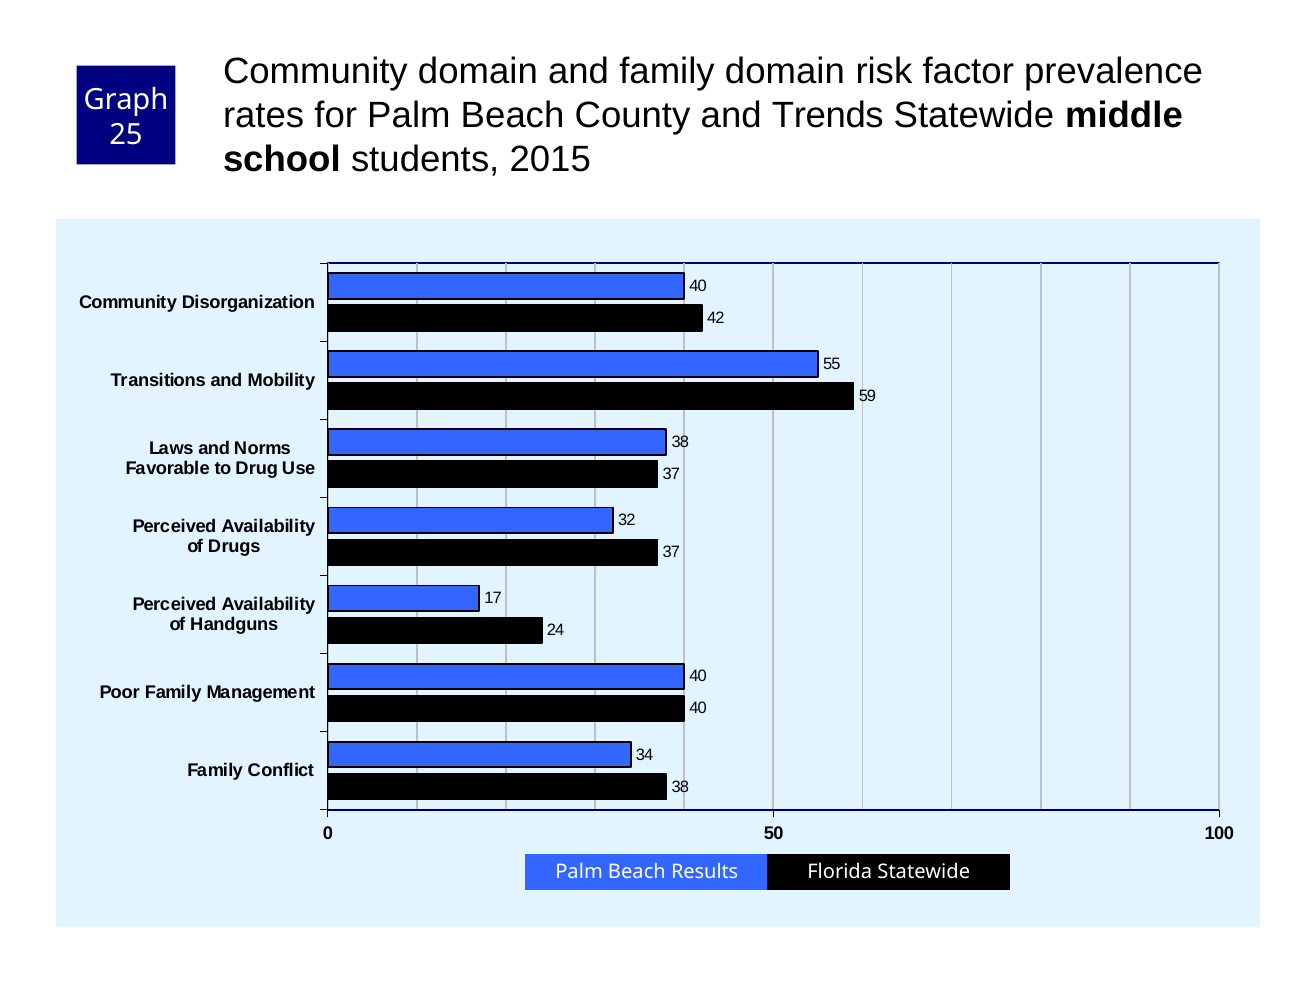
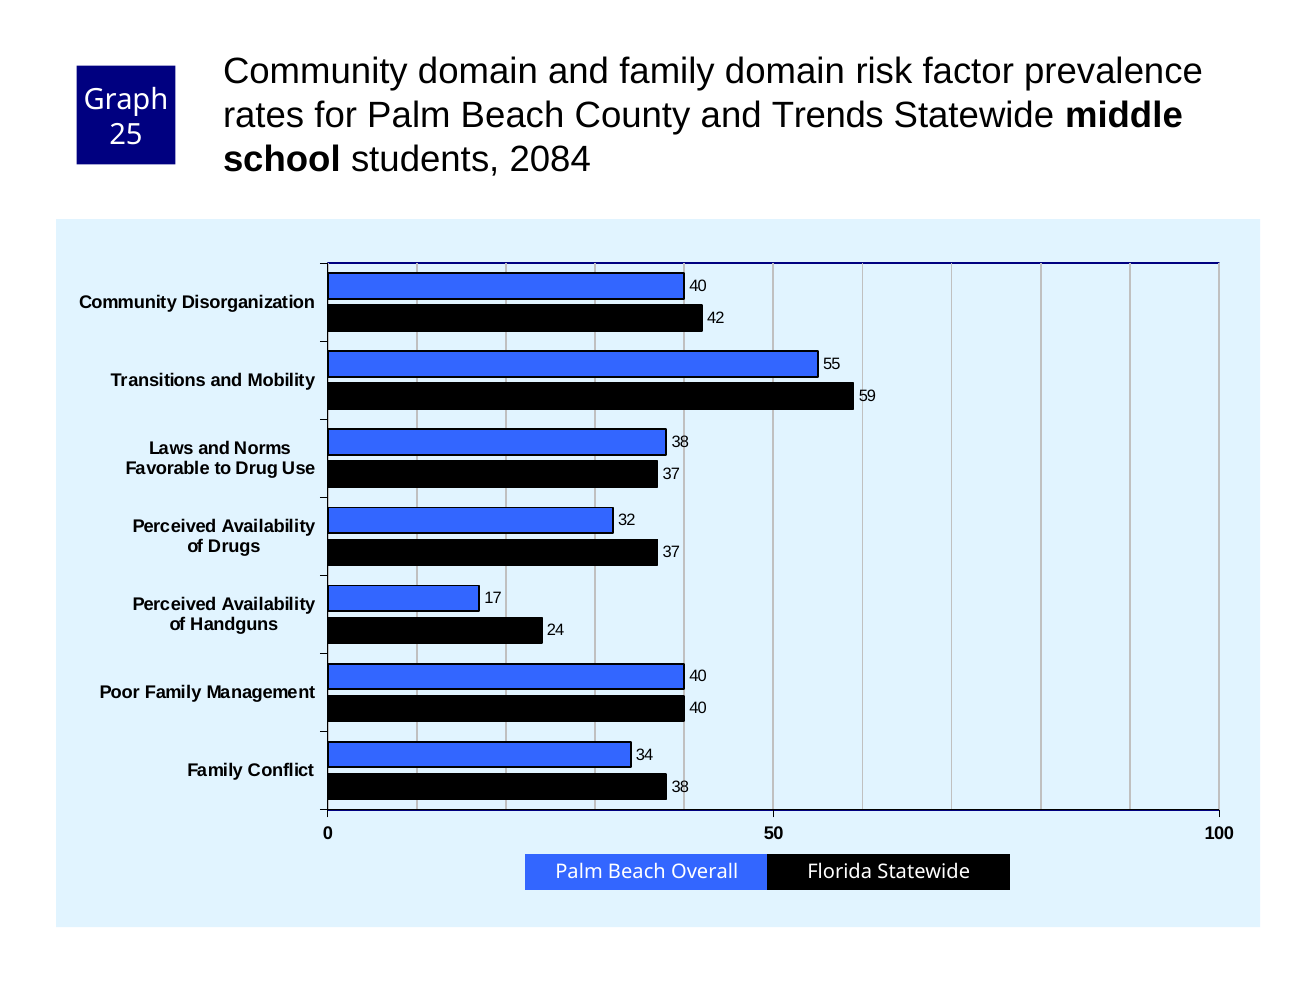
2015: 2015 -> 2084 (550, 159)
Results: Results -> Overall (705, 872)
